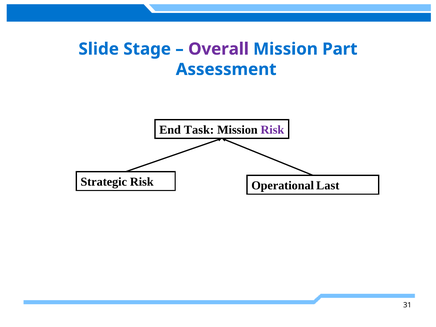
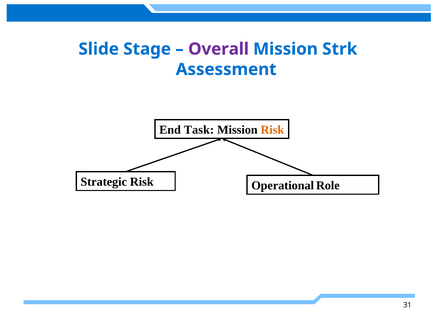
Part: Part -> Strk (340, 49)
Risk colour: purple -> orange (272, 130)
Last: Last -> Role (328, 186)
